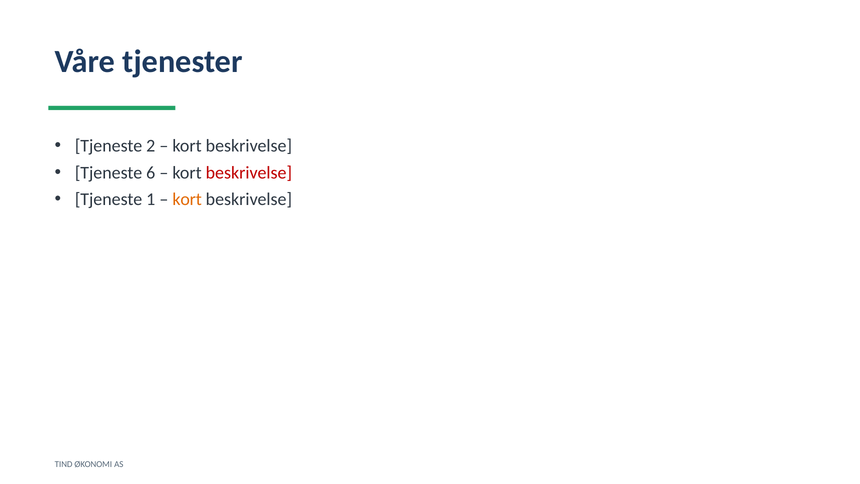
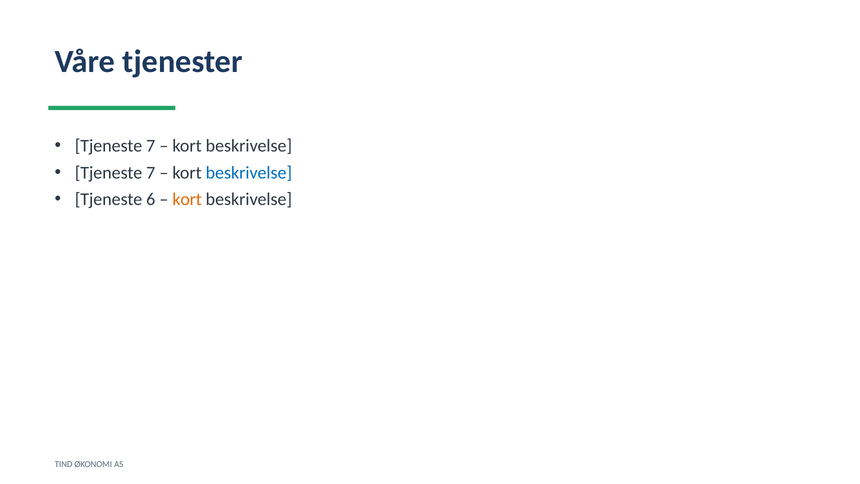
2: 2 -> 7 (151, 146)
6: 6 -> 7 (151, 173)
beskrivelse colour: red -> blue (249, 173)
1: 1 -> 6 (151, 199)
